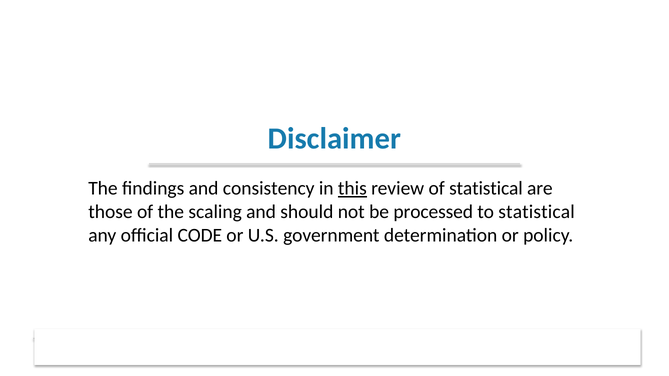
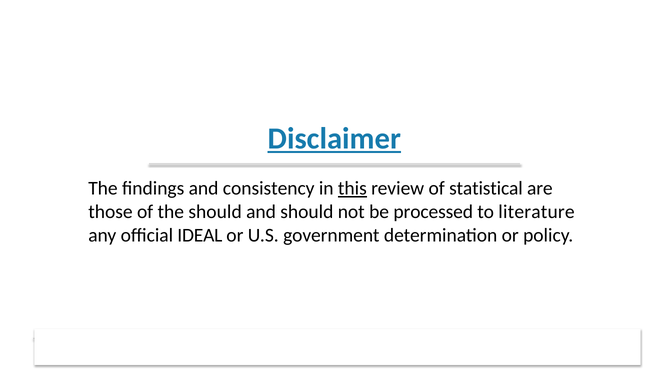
Disclaimer underline: none -> present (334, 139)
the scaling: scaling -> should (215, 212)
to statistical: statistical -> literature (537, 212)
CODE: CODE -> IDEAL (200, 235)
